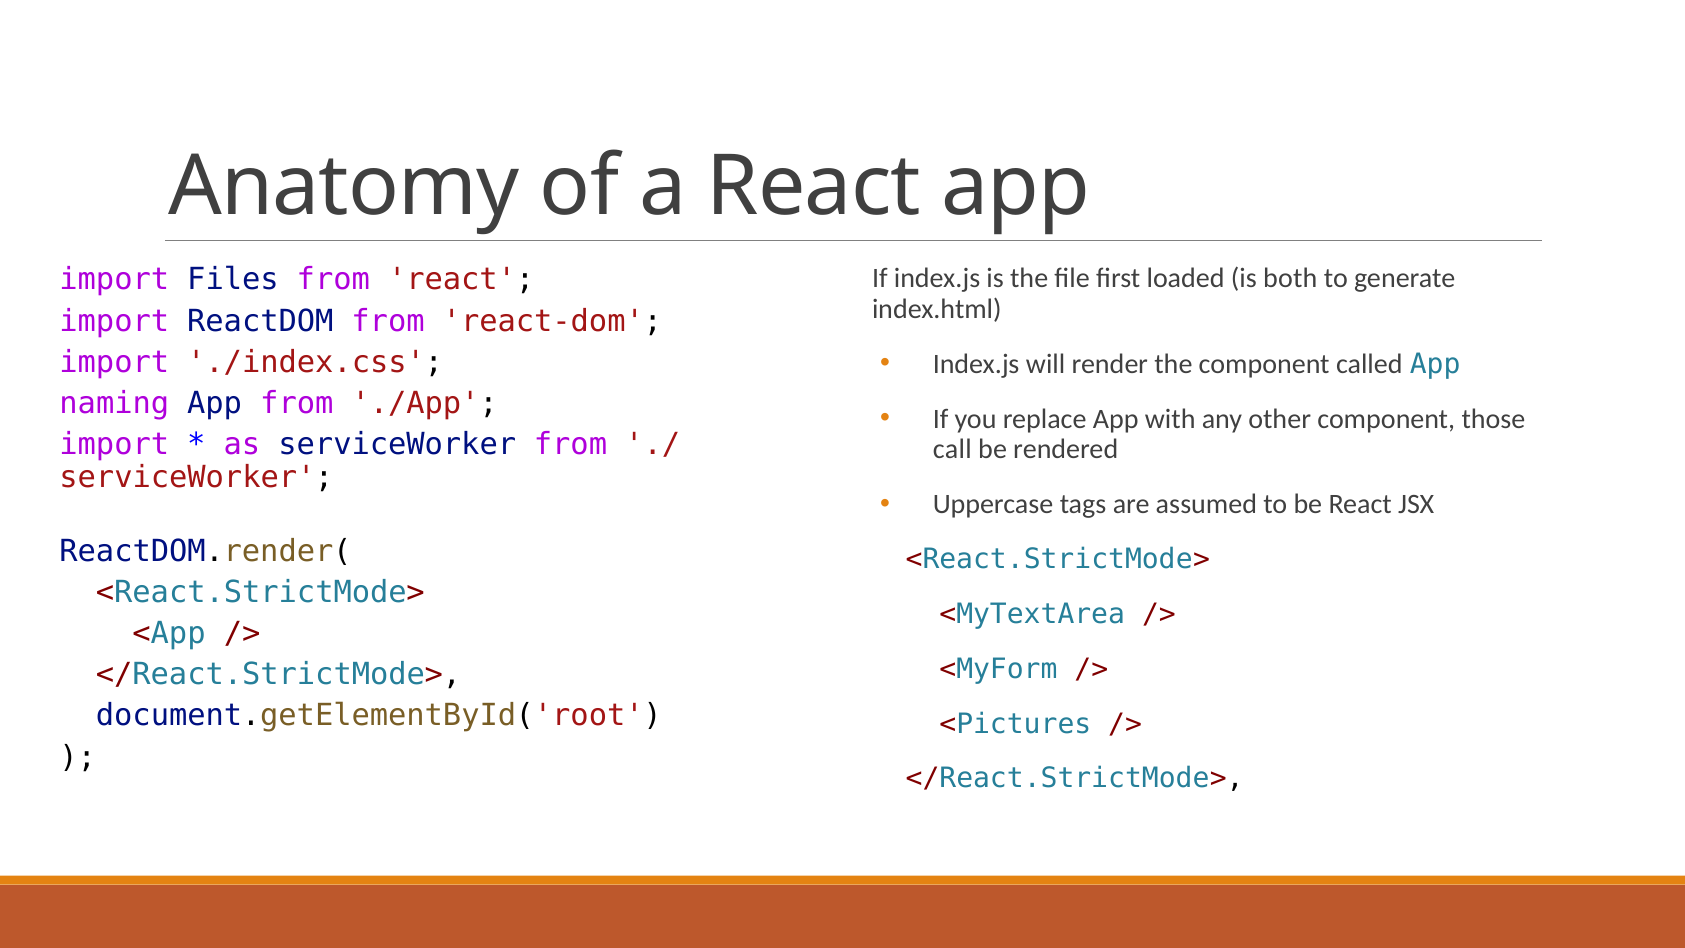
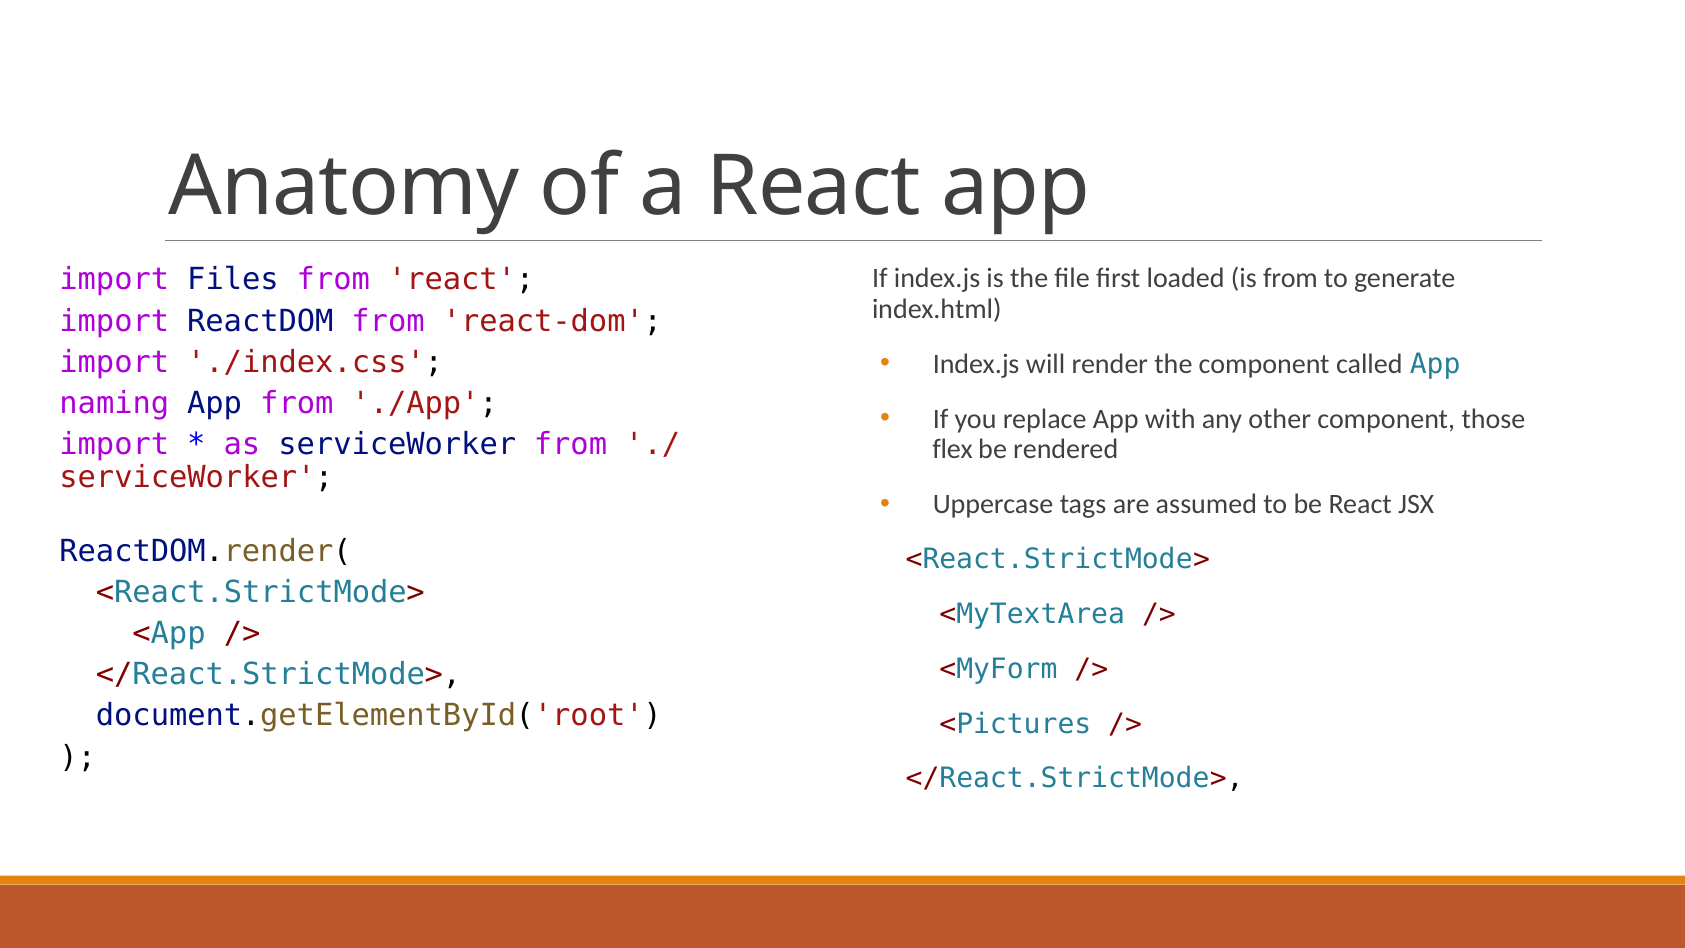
is both: both -> from (1290, 279)
call: call -> flex (953, 449)
